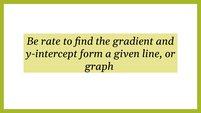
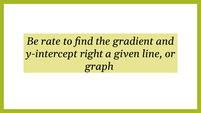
form: form -> right (91, 54)
